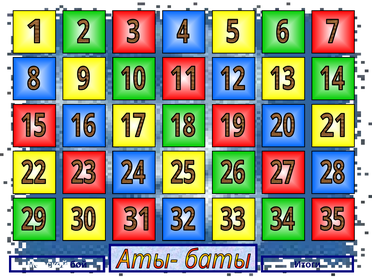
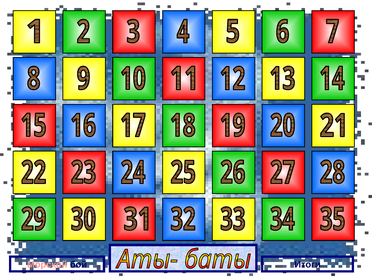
Морской colour: white -> pink (47, 265)
